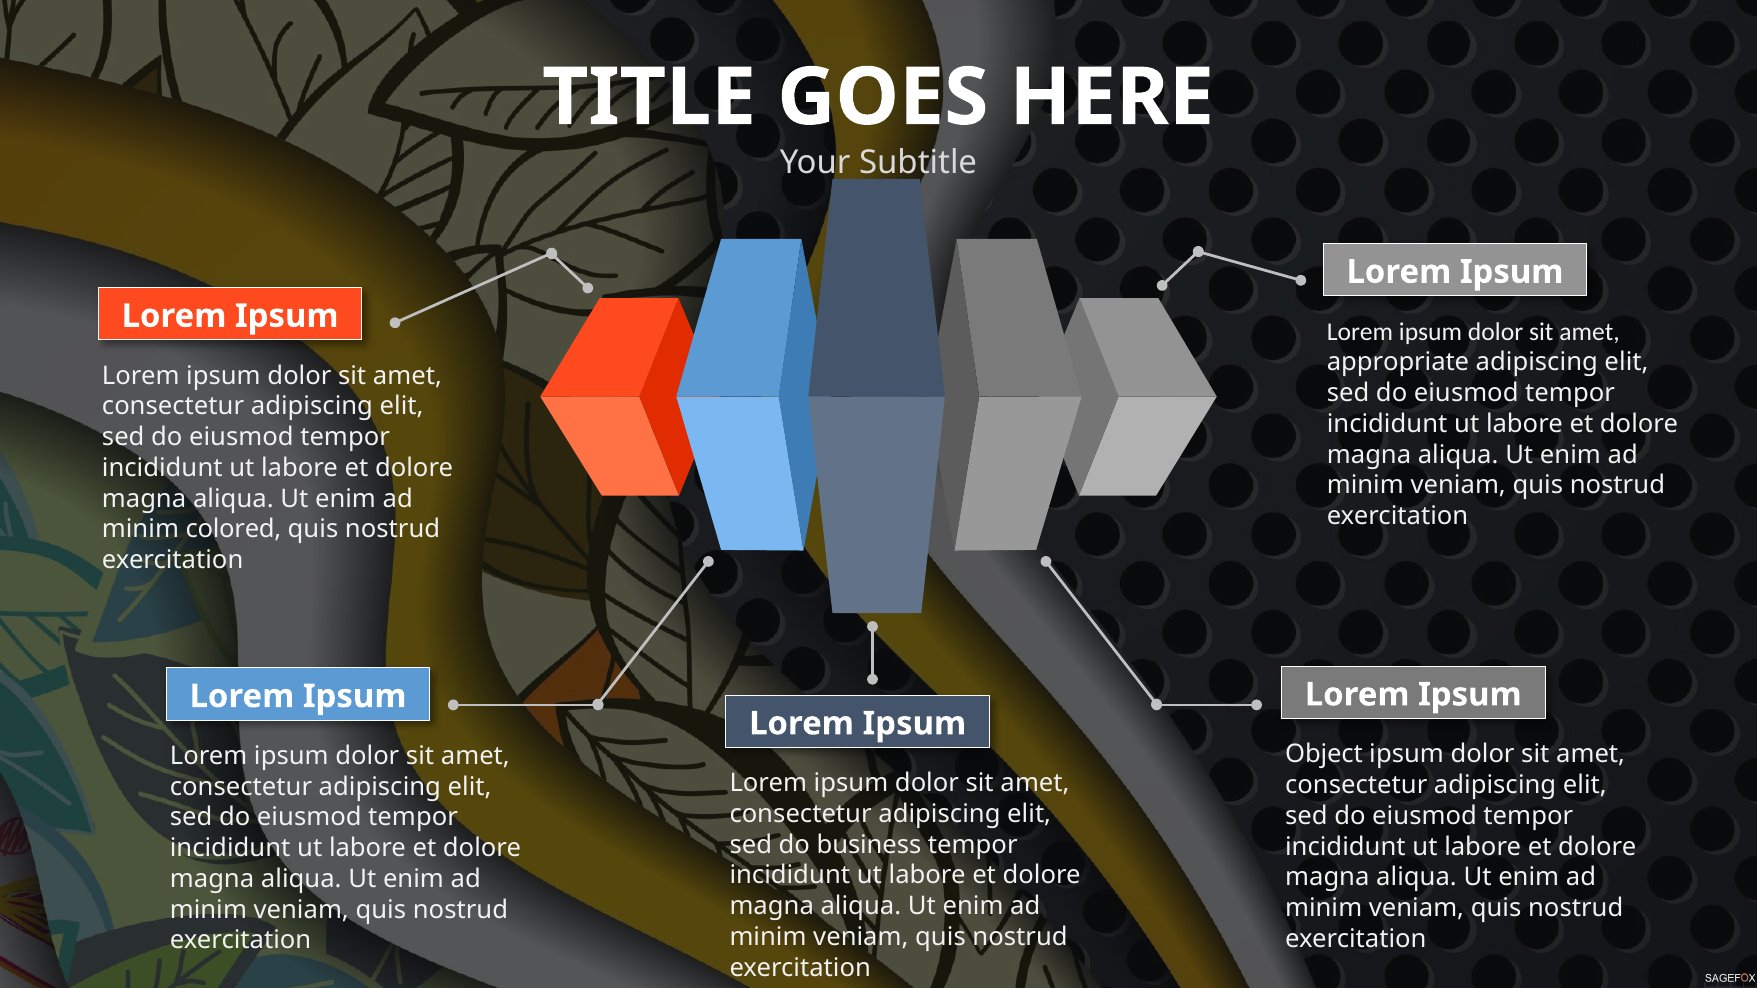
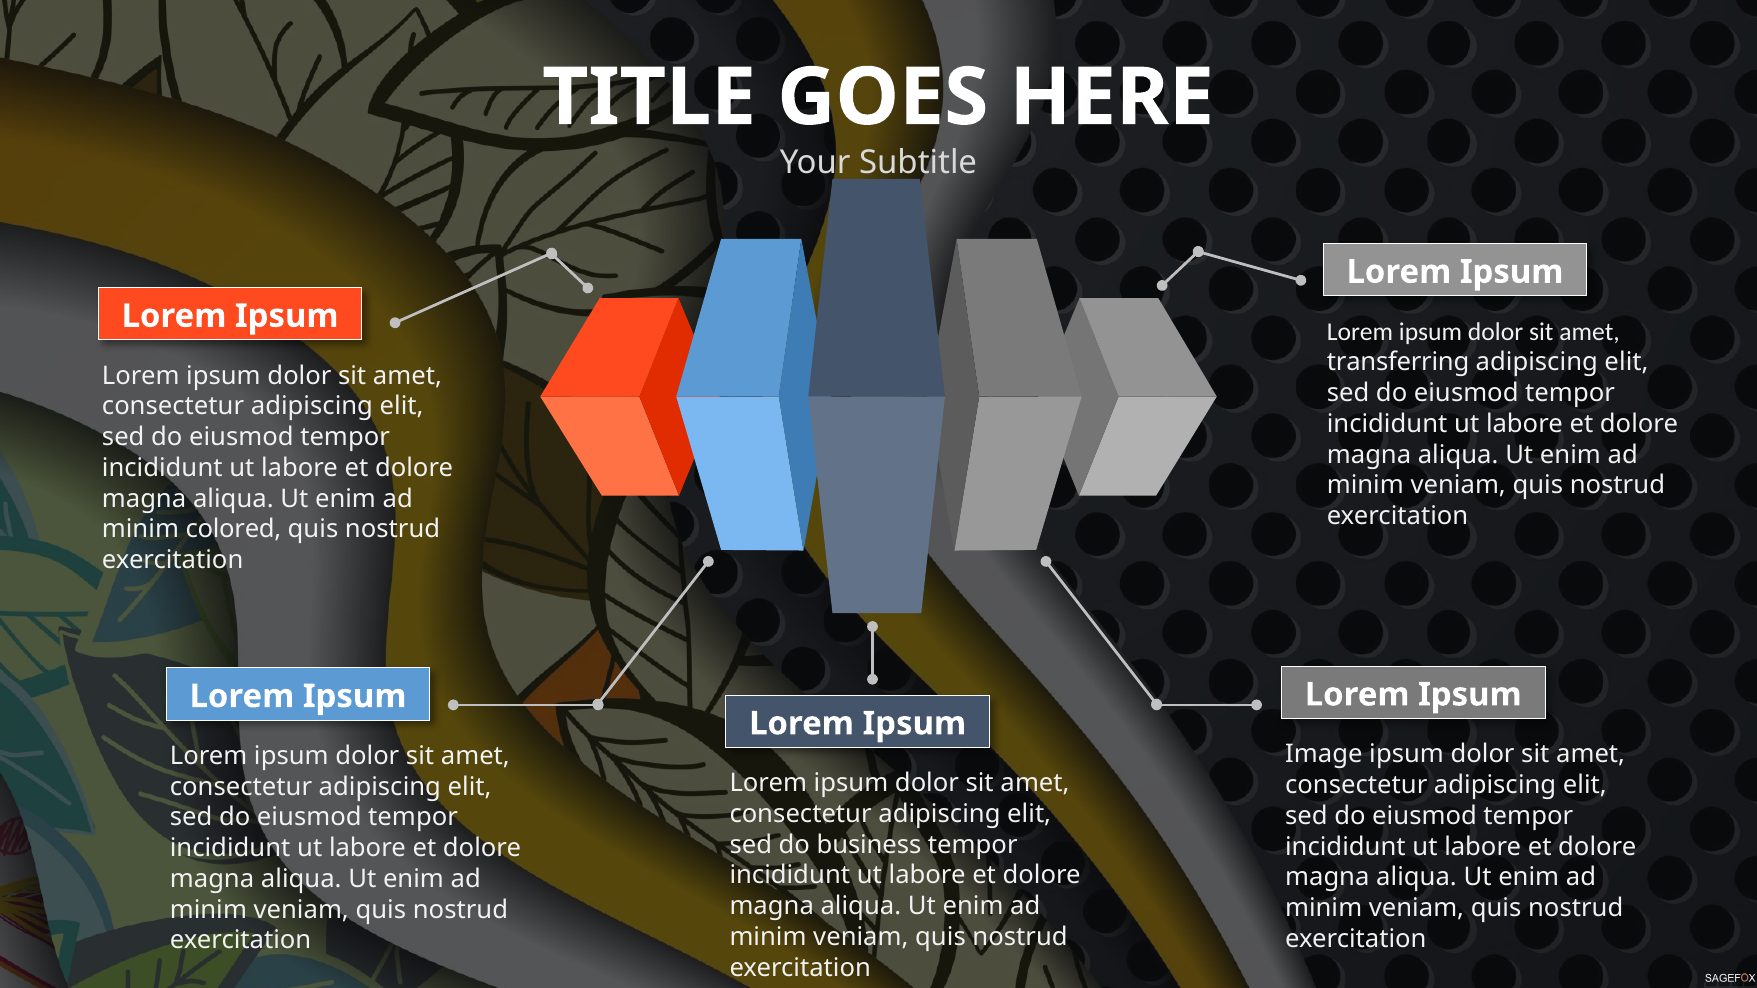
appropriate: appropriate -> transferring (1398, 362)
Object: Object -> Image (1324, 755)
